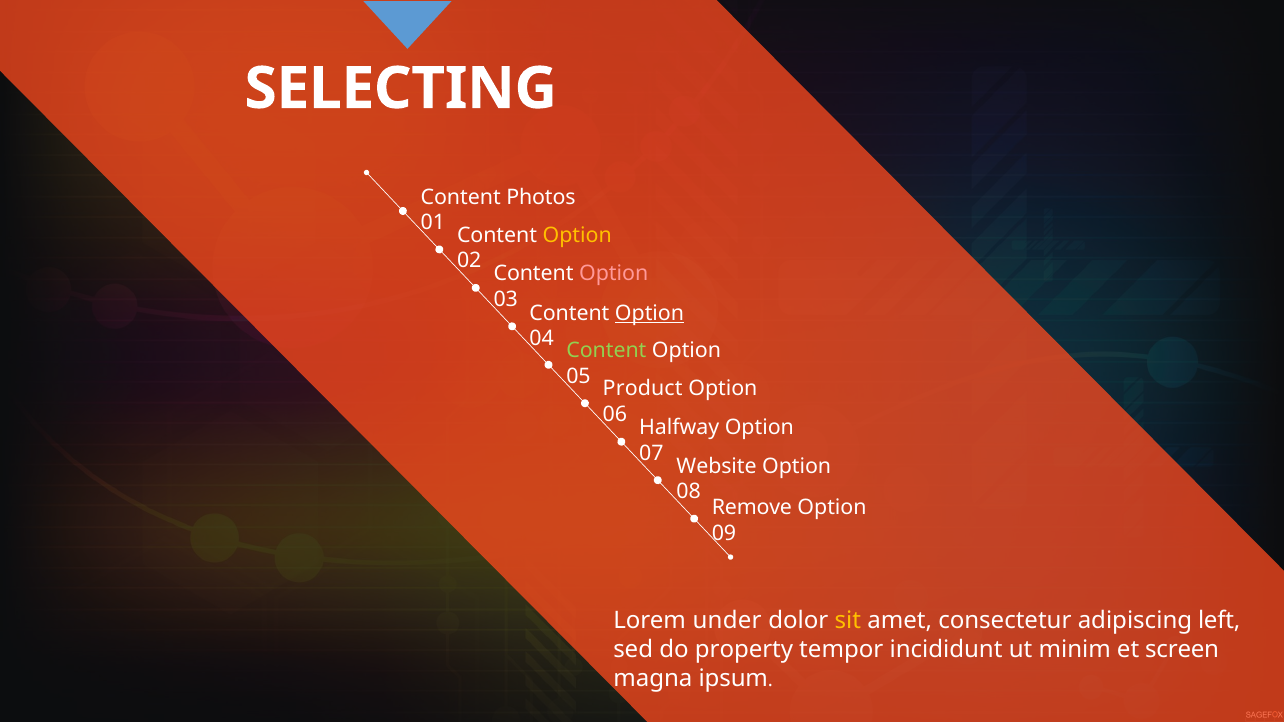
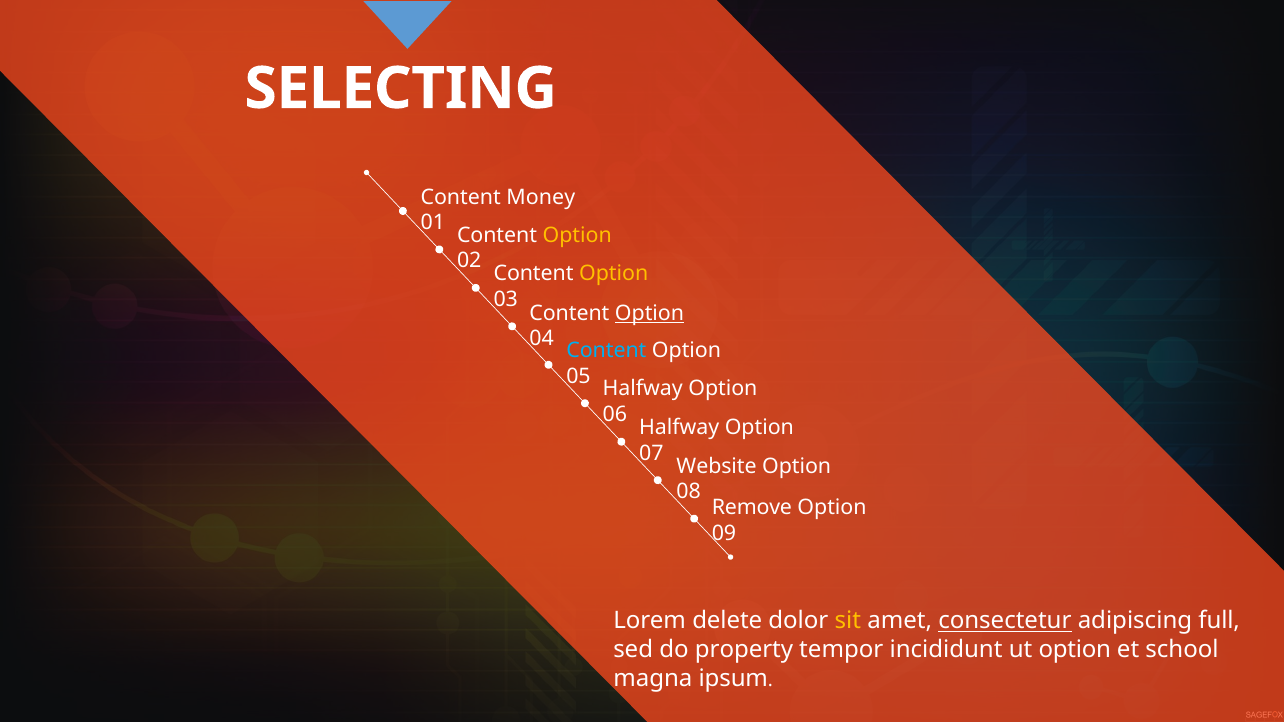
Photos: Photos -> Money (541, 197)
Option colour: pink -> yellow (614, 274)
Content colour: light green -> light blue (606, 351)
Product: Product -> Halfway (643, 389)
under: under -> delete (727, 621)
consectetur underline: none -> present (1005, 621)
left: left -> full (1219, 621)
ut minim: minim -> option (1075, 650)
screen: screen -> school (1182, 650)
